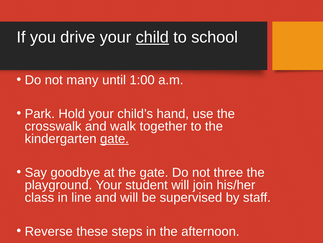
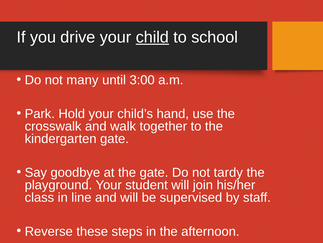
1:00: 1:00 -> 3:00 (142, 80)
gate underline: present -> none (114, 138)
three: three -> tardy (228, 172)
